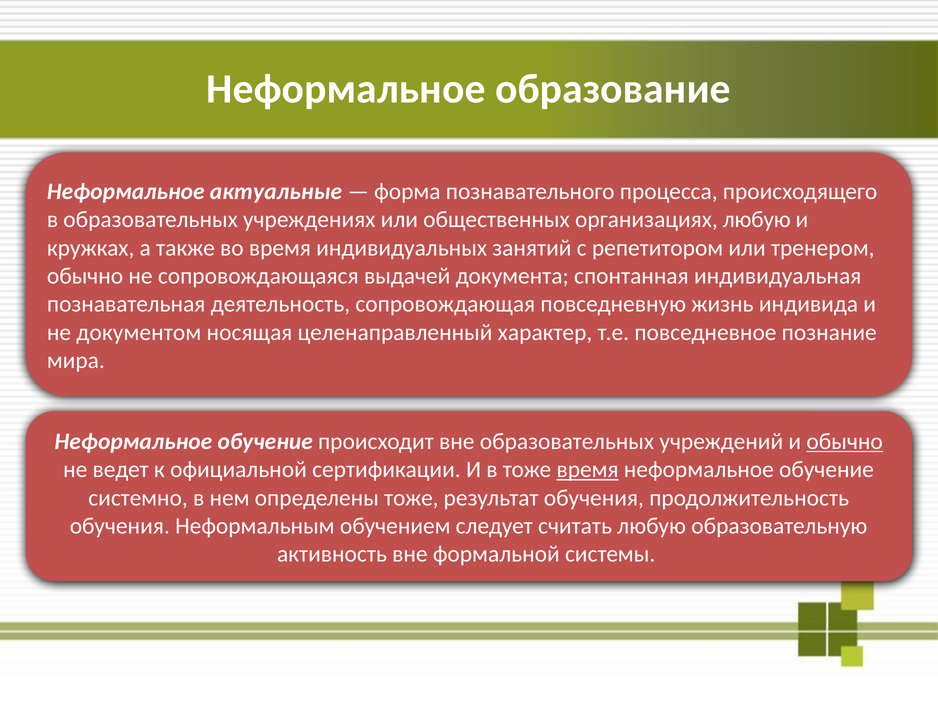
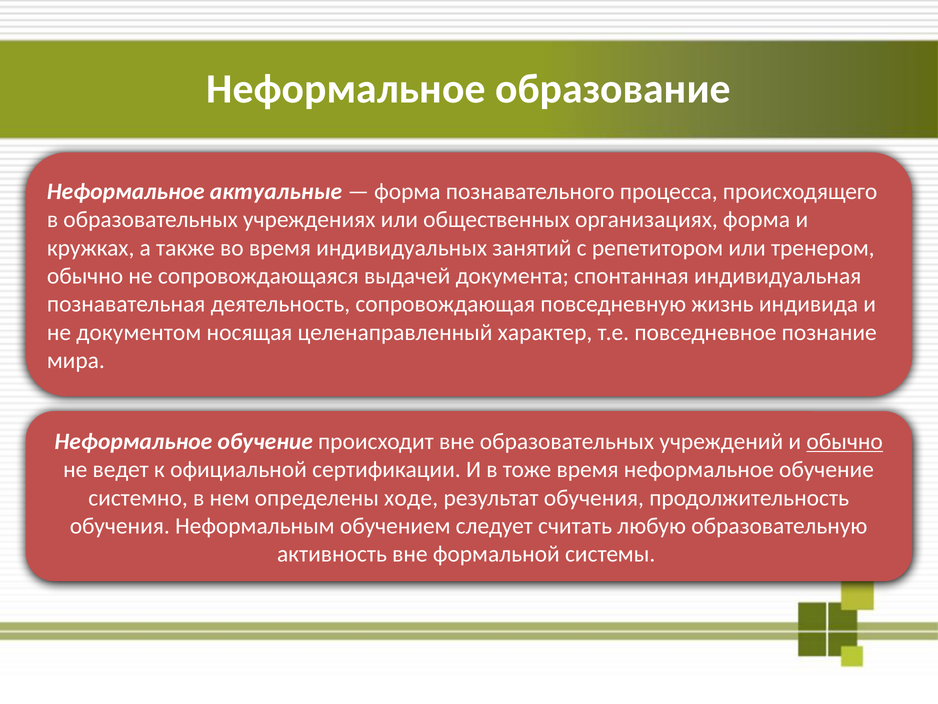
организациях любую: любую -> форма (757, 220)
время underline: present -> none (588, 469)
определены тоже: тоже -> ходе (411, 497)
